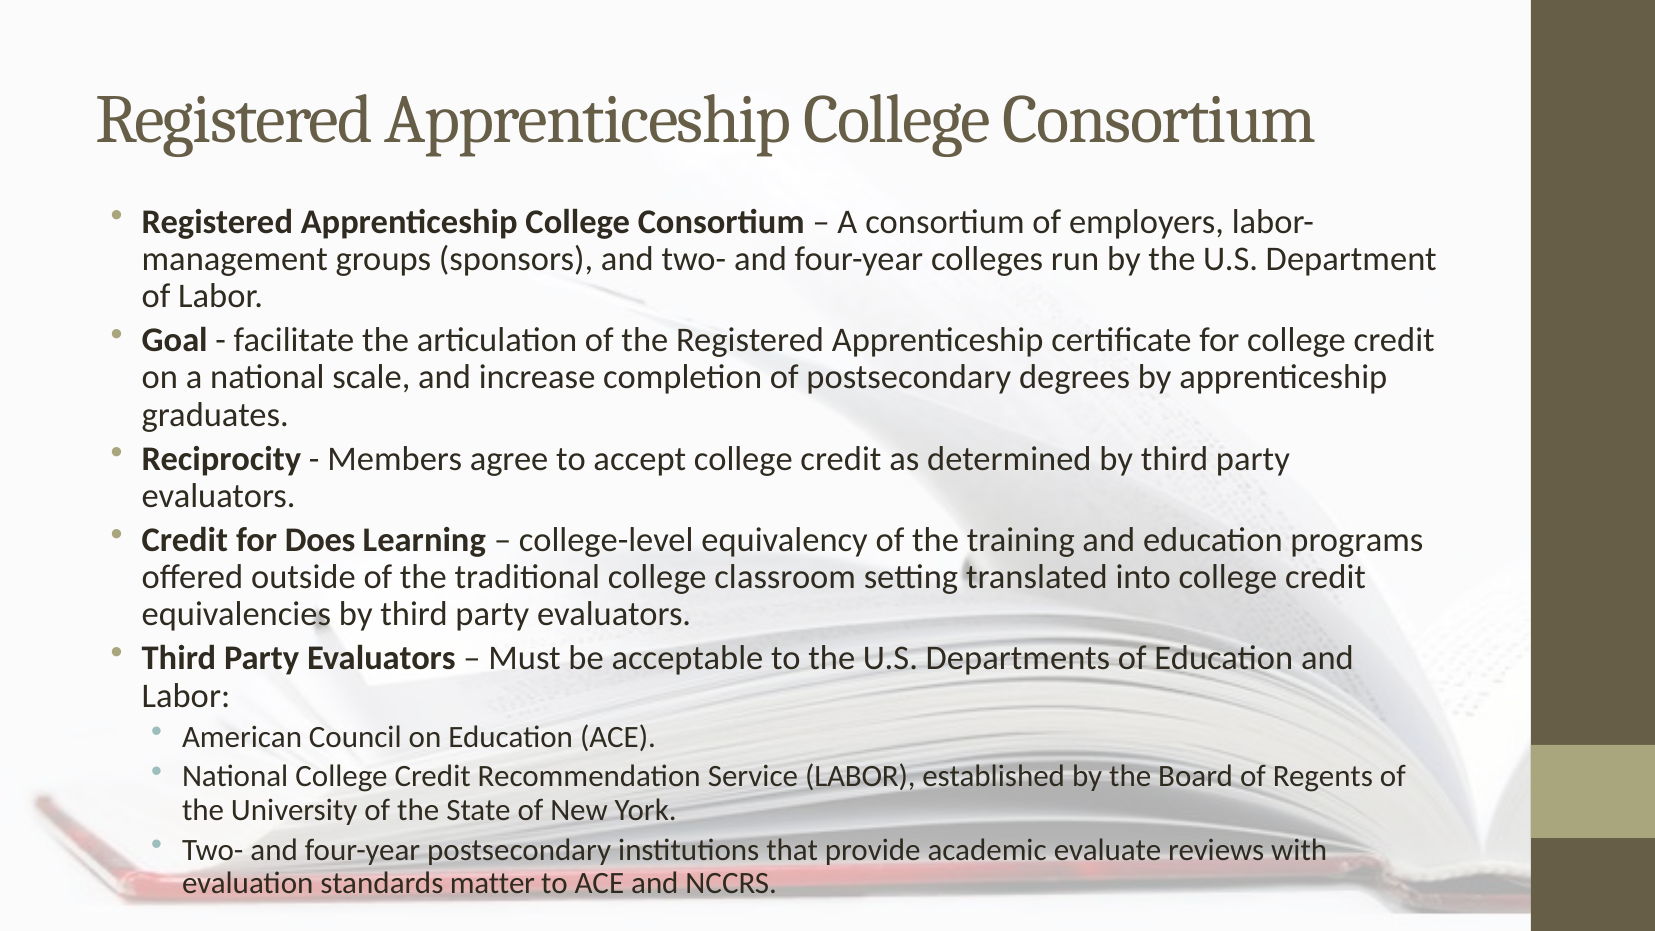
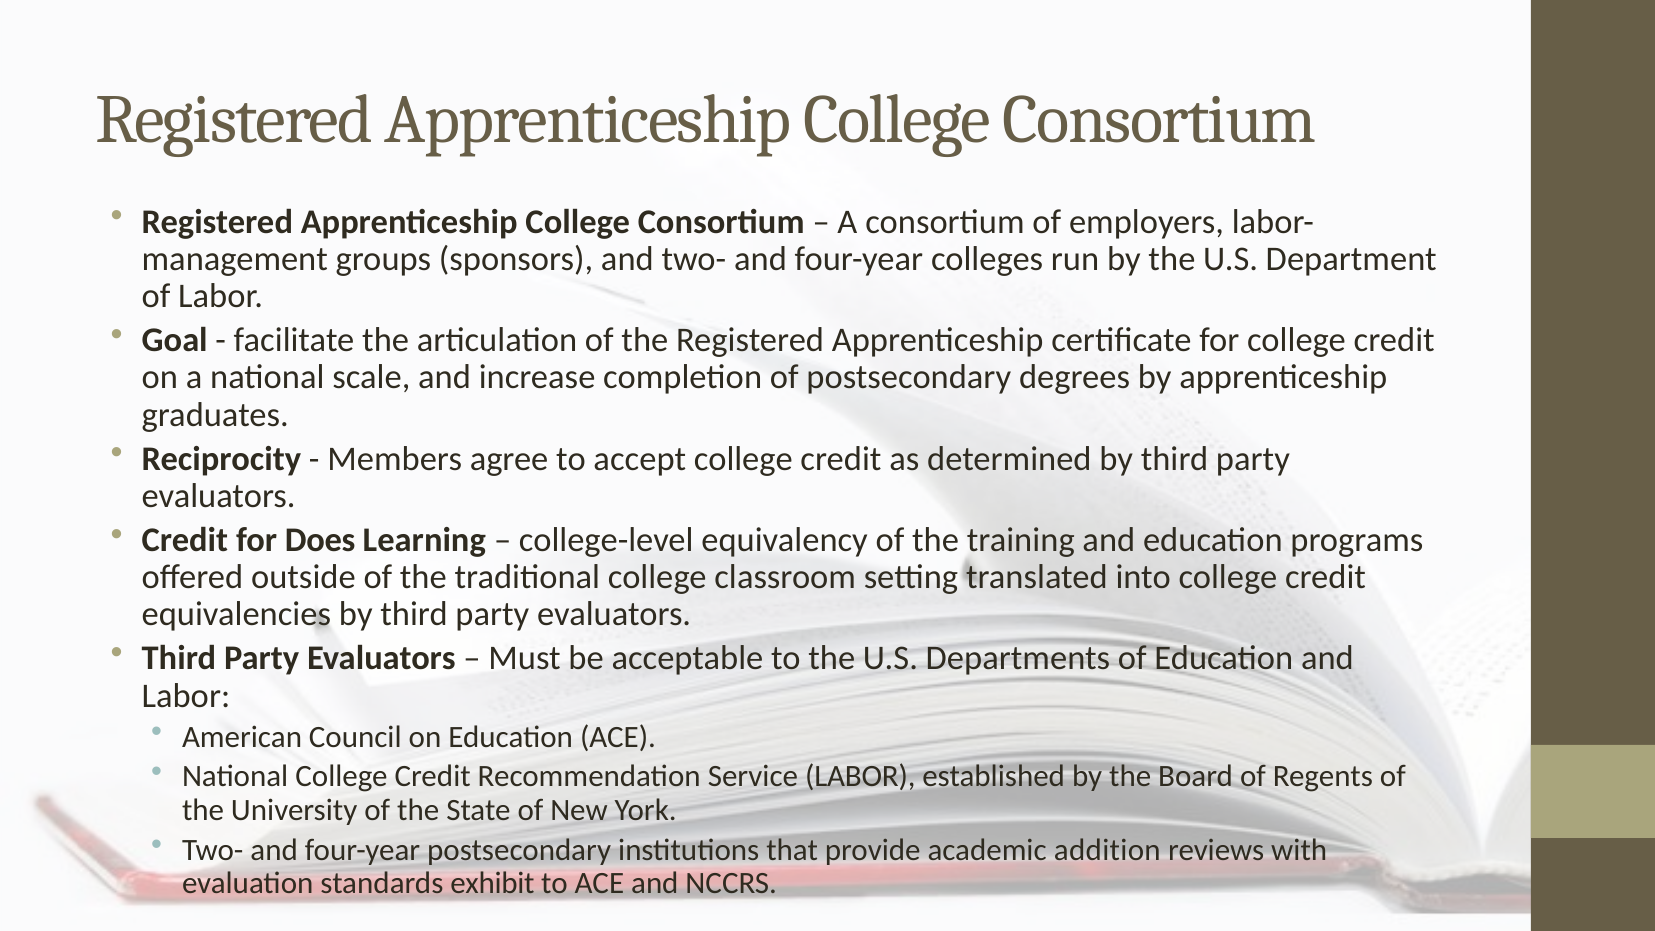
evaluate: evaluate -> addition (1107, 850)
matter: matter -> exhibit (492, 883)
